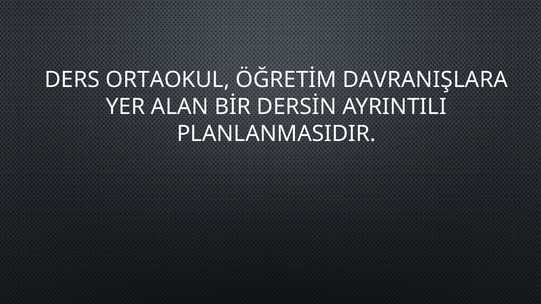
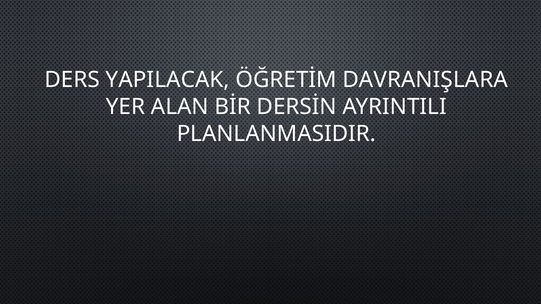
ORTAOKUL: ORTAOKUL -> YAPILACAK (168, 80)
